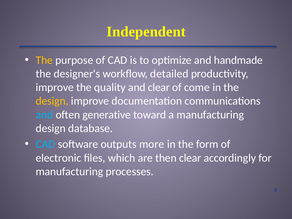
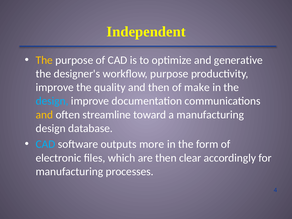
handmade: handmade -> generative (238, 60)
workflow detailed: detailed -> purpose (169, 74)
and clear: clear -> then (159, 87)
come: come -> make (197, 87)
design colour: yellow -> light blue (52, 101)
and colour: light blue -> yellow (44, 115)
generative: generative -> streamline (107, 115)
